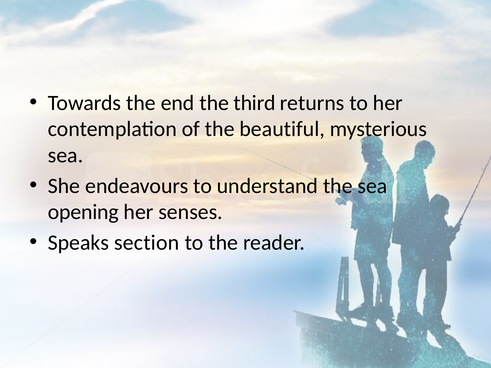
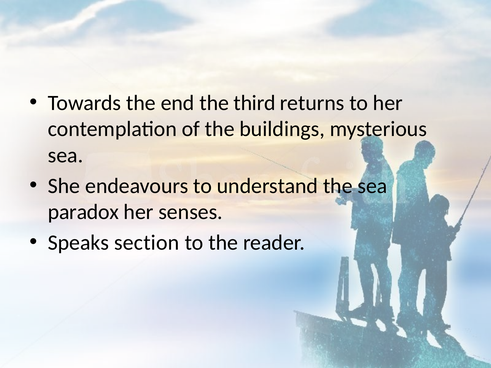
beautiful: beautiful -> buildings (282, 129)
opening: opening -> paradox (83, 212)
